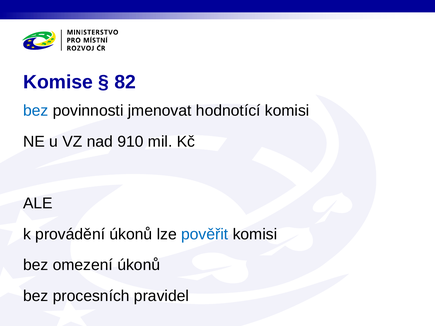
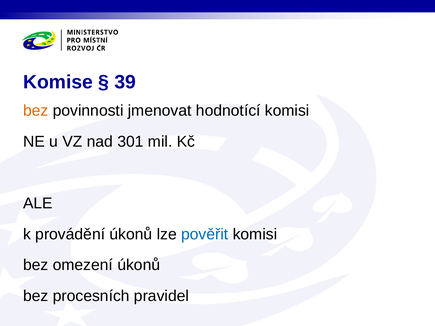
82: 82 -> 39 (125, 82)
bez colour: blue -> orange (36, 111)
910: 910 -> 301 (130, 142)
